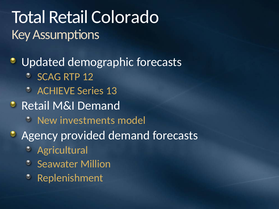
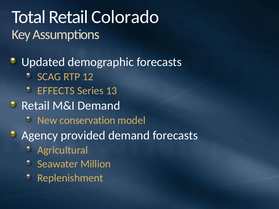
ACHIEVE: ACHIEVE -> EFFECTS (56, 91)
investments: investments -> conservation (87, 121)
